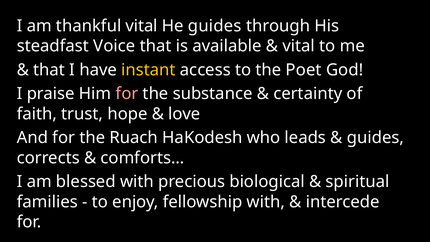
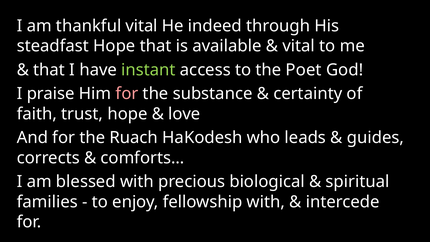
He guides: guides -> indeed (215, 26)
steadfast Voice: Voice -> Hope (114, 46)
instant colour: yellow -> light green (148, 70)
